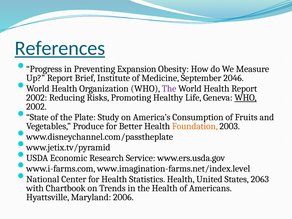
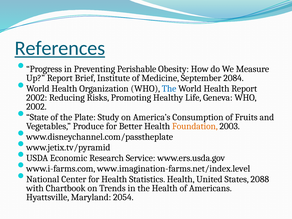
Expansion: Expansion -> Perishable (137, 69)
2046: 2046 -> 2084 (234, 78)
The colour: purple -> blue (169, 89)
WHO underline: present -> none (246, 98)
2063: 2063 -> 2088 (260, 179)
2006: 2006 -> 2054 (123, 197)
